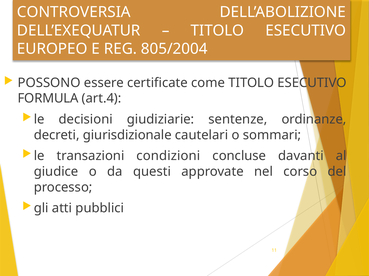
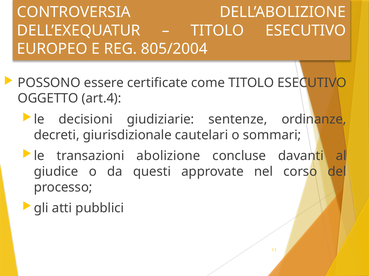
FORMULA: FORMULA -> OGGETTO (48, 98)
condizioni: condizioni -> abolizione (168, 156)
